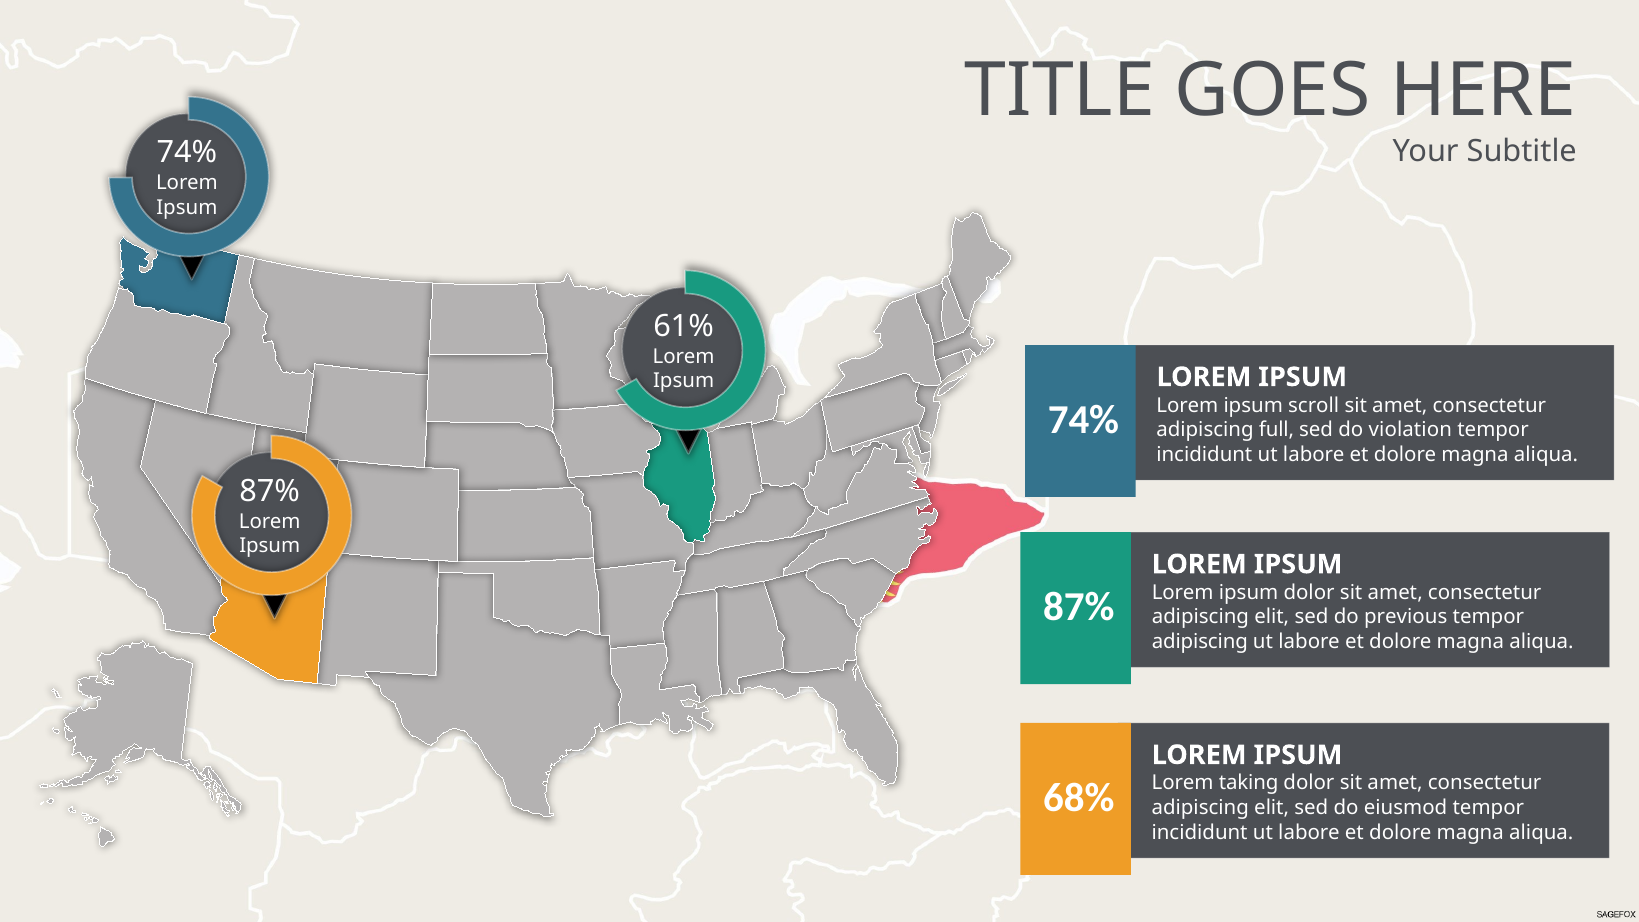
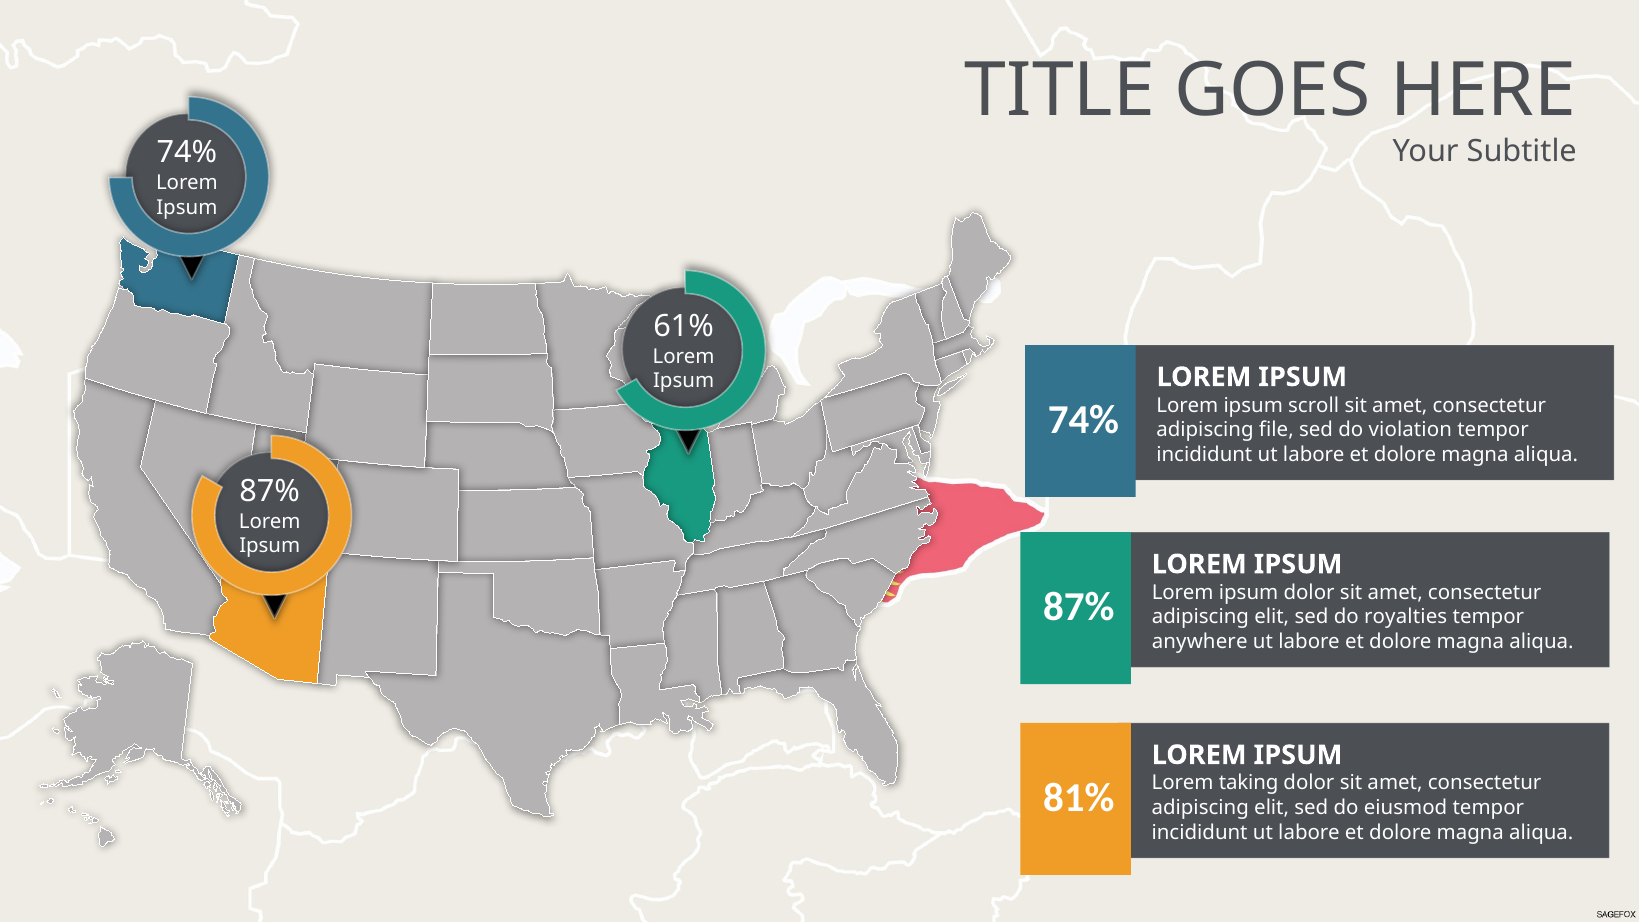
full: full -> file (1276, 430)
previous: previous -> royalties (1406, 617)
adipiscing: adipiscing -> anywhere (1200, 642)
68%: 68% -> 81% (1079, 798)
